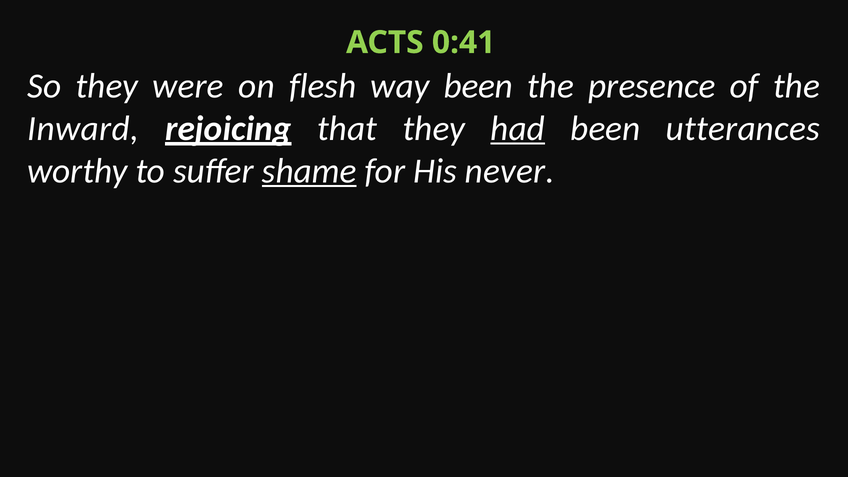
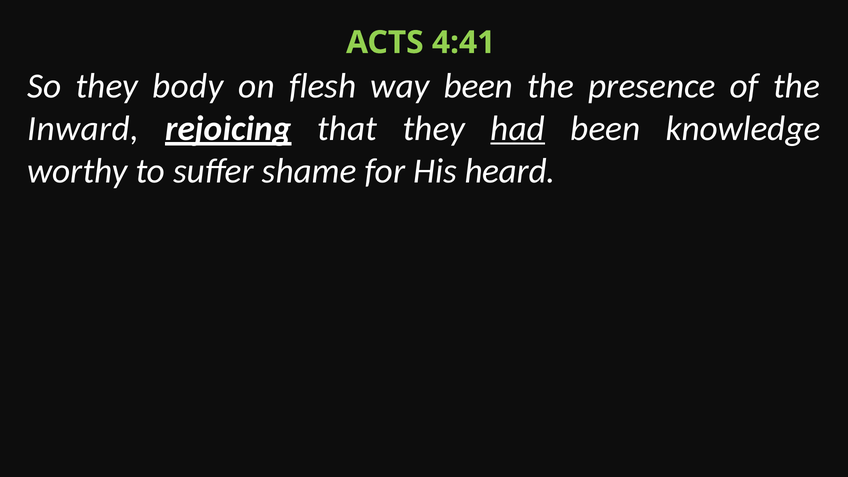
0:41: 0:41 -> 4:41 (464, 43)
were: were -> body (188, 86)
utterances: utterances -> knowledge (743, 128)
shame underline: present -> none (309, 171)
never: never -> heard (510, 171)
